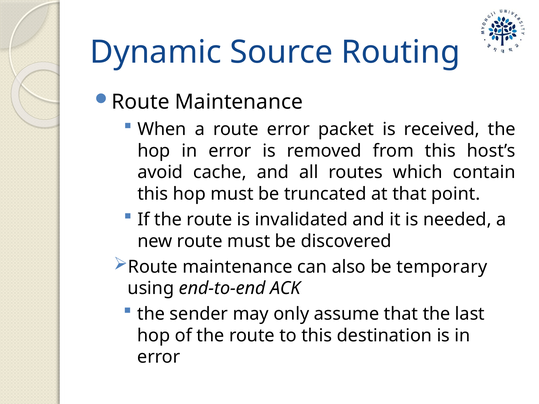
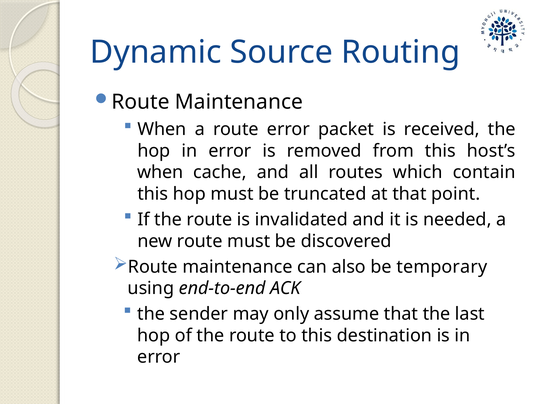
avoid: avoid -> when (160, 172)
